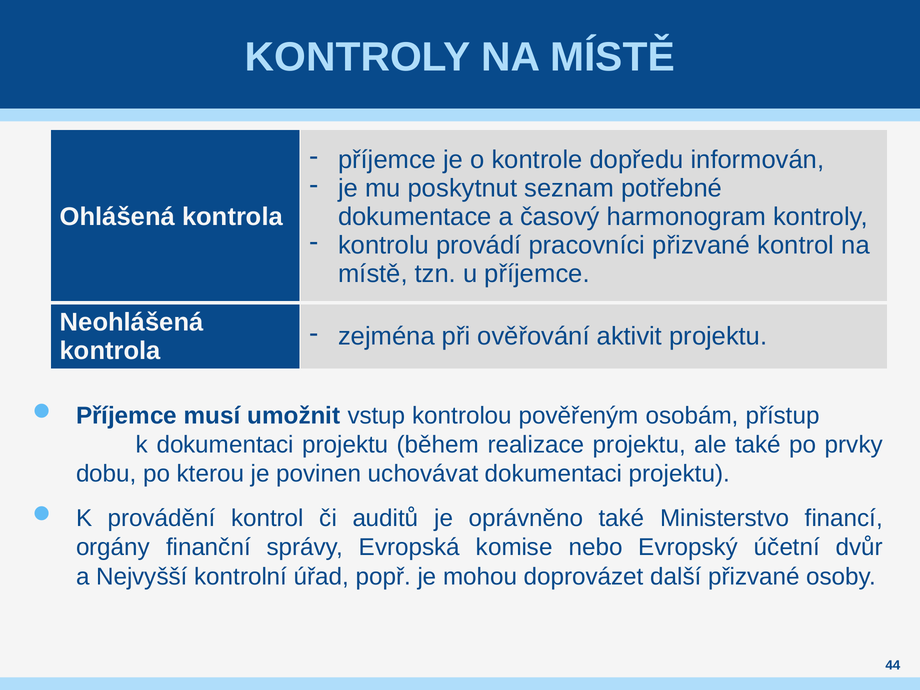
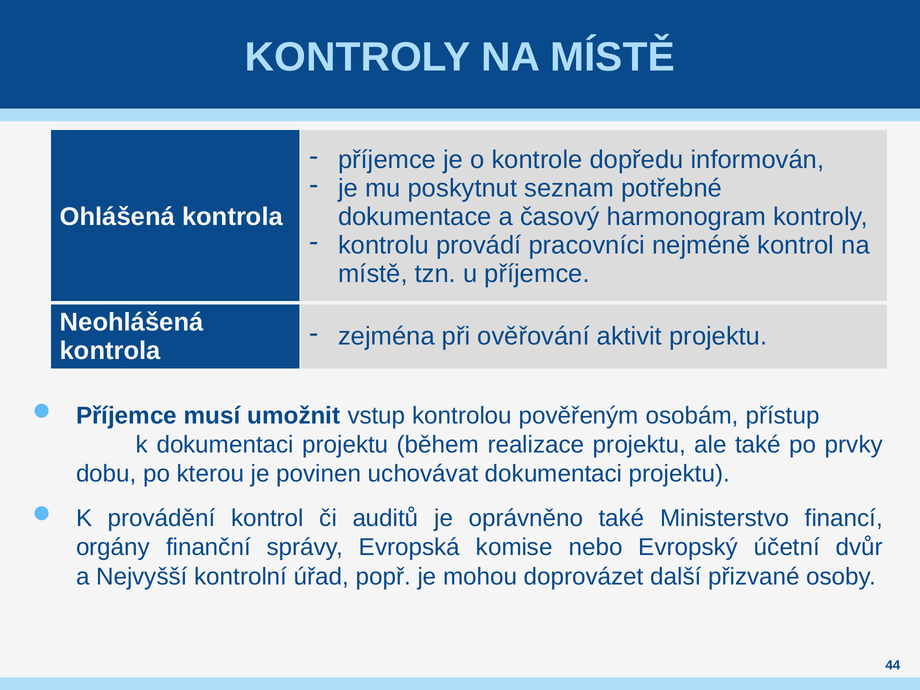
pracovníci přizvané: přizvané -> nejméně (701, 245)
